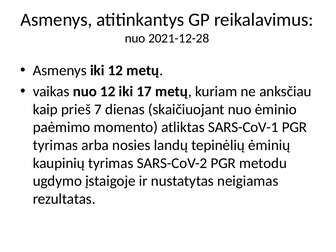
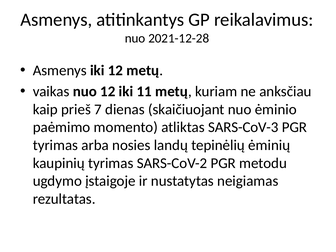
17: 17 -> 11 (144, 91)
SARS-CoV-1: SARS-CoV-1 -> SARS-CoV-3 (243, 127)
